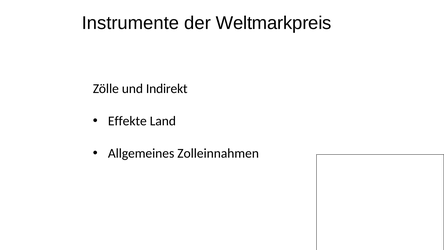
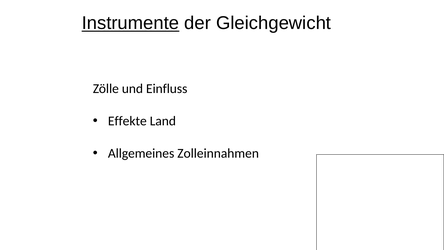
Instrumente underline: none -> present (130, 23)
Weltmarkpreis: Weltmarkpreis -> Gleichgewicht (274, 23)
Indirekt: Indirekt -> Einfluss (167, 89)
